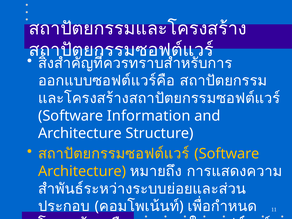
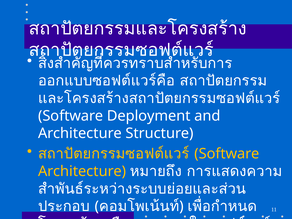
Information: Information -> Deployment (149, 116)
